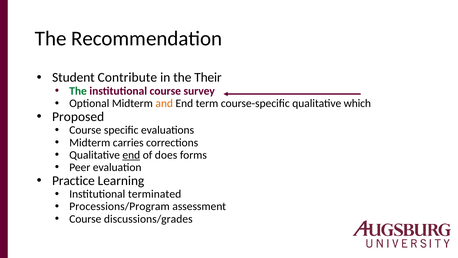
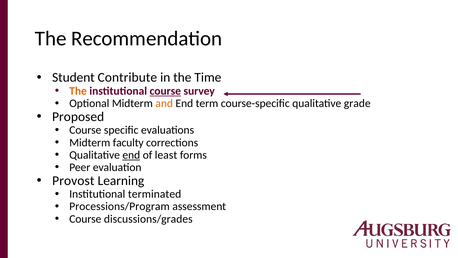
Their: Their -> Time (208, 77)
The colour: green -> orange (78, 91)
course underline: none -> present (165, 91)
which: which -> grade (357, 103)
carries: carries -> faculty (128, 142)
does: does -> least (166, 155)
Practice: Practice -> Provost (73, 180)
